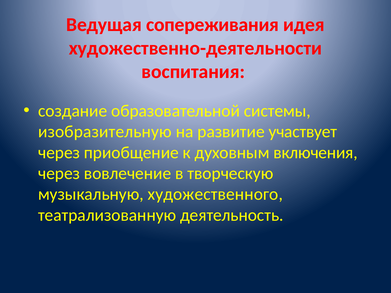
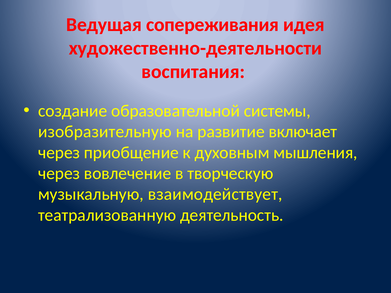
участвует: участвует -> включает (303, 132)
включения: включения -> мышления (315, 153)
художественного: художественного -> взаимодействует (215, 194)
